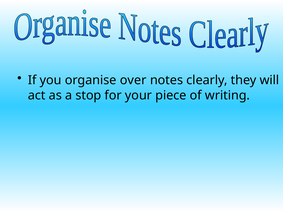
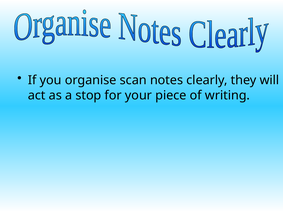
over: over -> scan (133, 80)
